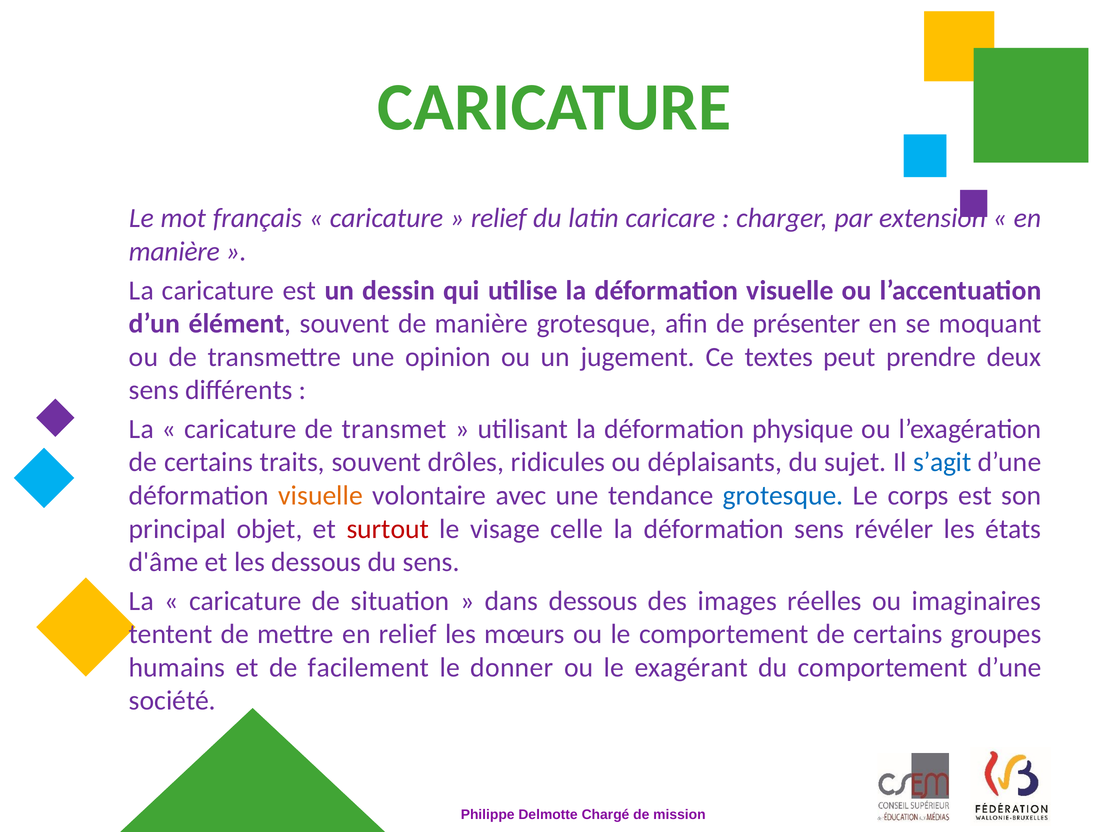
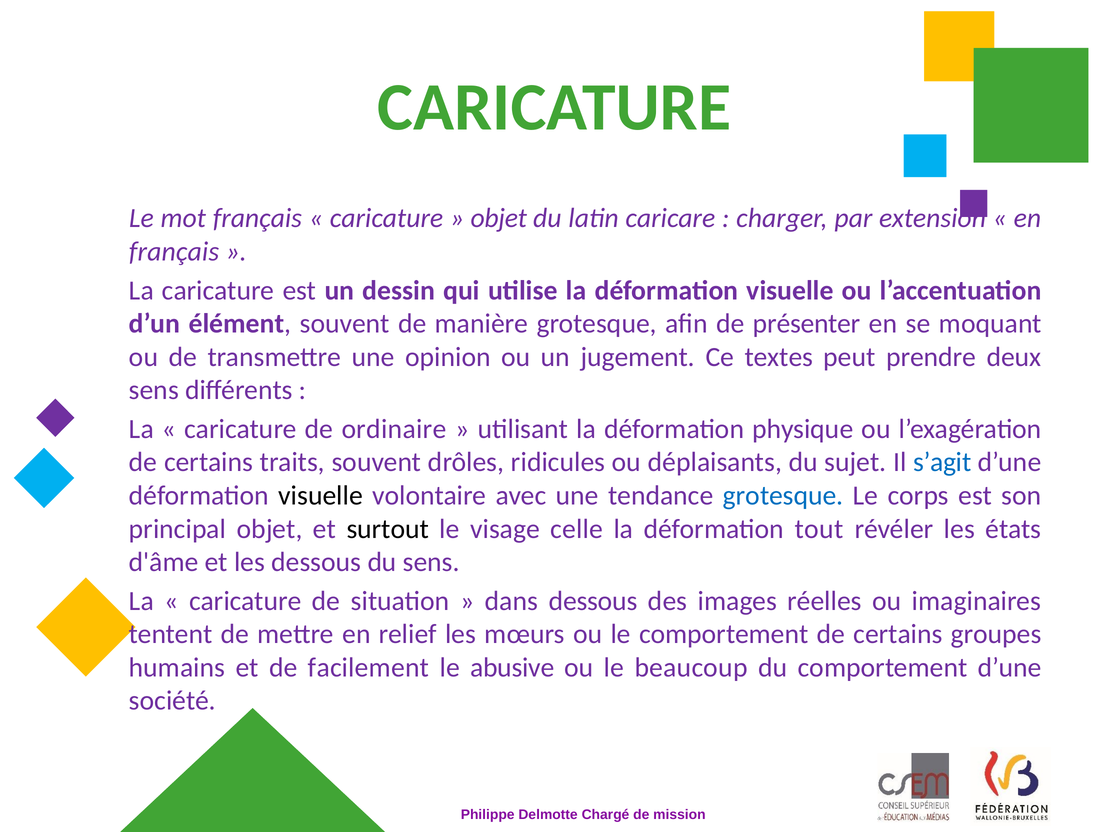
relief: relief -> objet (499, 218)
manière: manière -> français (174, 251)
transmet: transmet -> ordinaire (394, 429)
visuelle colour: orange -> black (321, 495)
surtout colour: red -> black (388, 529)
déformation sens: sens -> tout (819, 529)
donner: donner -> abusive (512, 667)
exagérant: exagérant -> beaucoup (691, 667)
